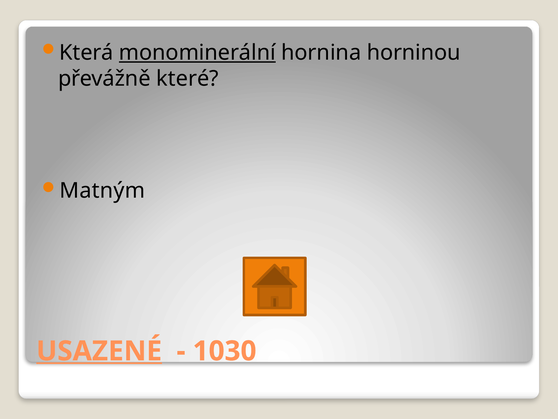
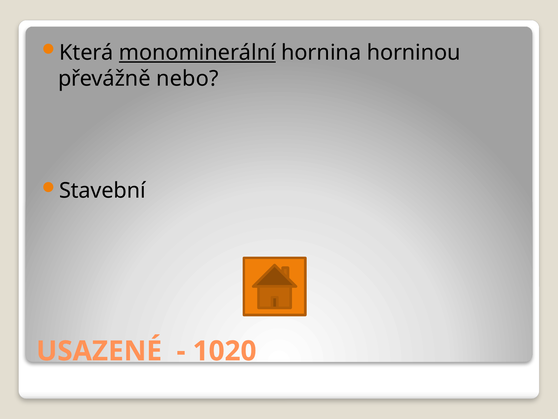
které: které -> nebo (187, 79)
Matným: Matným -> Stavební (102, 190)
USAZENÉ underline: present -> none (99, 351)
1030: 1030 -> 1020 (225, 351)
